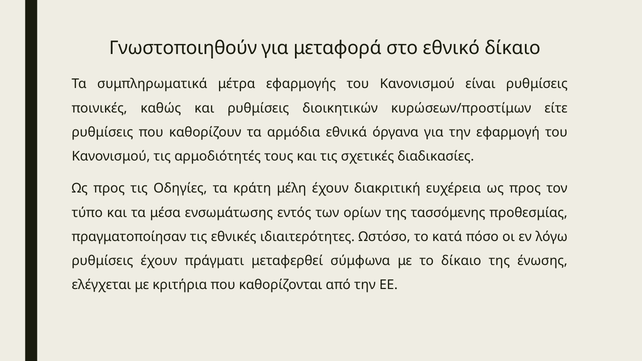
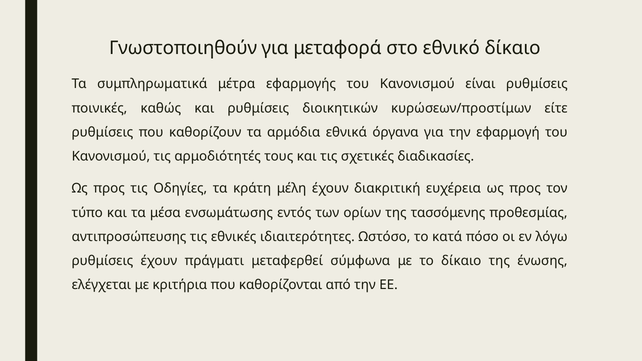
πραγματοποίησαν: πραγματοποίησαν -> αντιπροσώπευσης (129, 237)
